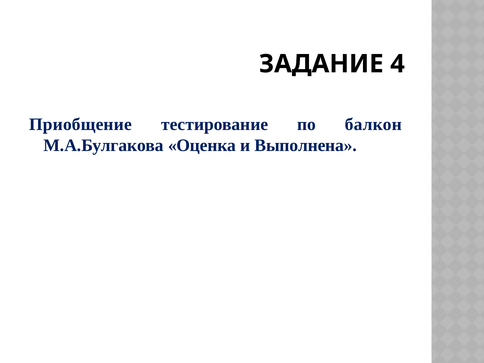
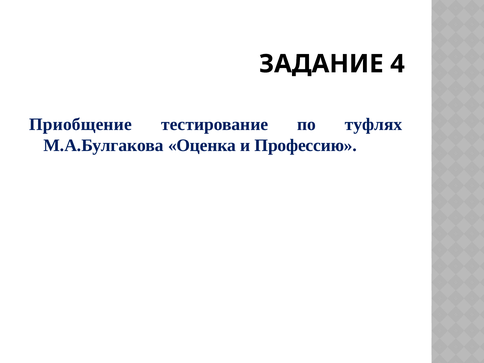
балкон: балкон -> туфлях (373, 124)
Выполнена: Выполнена -> Профессию (306, 145)
